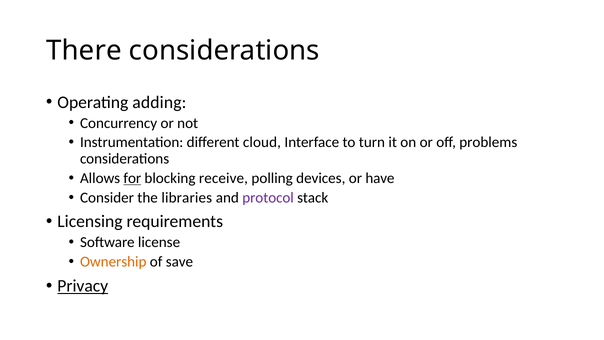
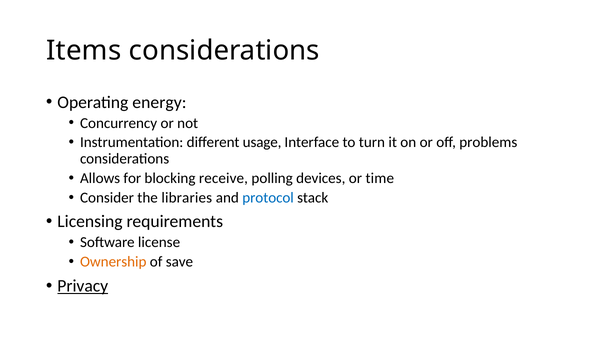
There: There -> Items (84, 51)
adding: adding -> energy (159, 102)
cloud: cloud -> usage (262, 142)
for underline: present -> none (132, 178)
have: have -> time (380, 178)
protocol colour: purple -> blue (268, 198)
